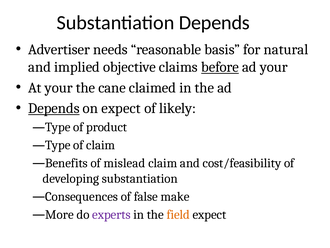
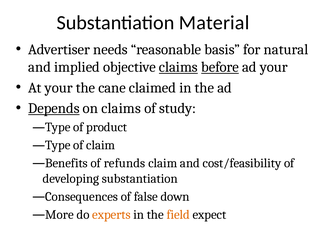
Substantiation Depends: Depends -> Material (214, 23)
claims underline: none -> present (178, 67)
on expect: expect -> claims (121, 108)
likely: likely -> study (178, 108)
mislead: mislead -> refunds (124, 163)
make: make -> down (175, 196)
experts colour: purple -> orange (111, 214)
